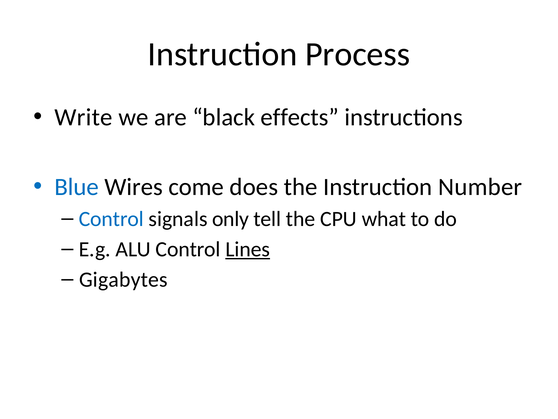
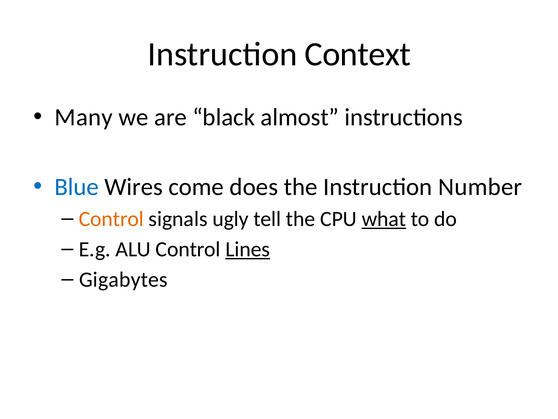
Process: Process -> Context (358, 54)
Write: Write -> Many (84, 117)
effects: effects -> almost (300, 117)
Control colour: blue -> orange (111, 219)
only: only -> ugly (230, 219)
what underline: none -> present (384, 219)
